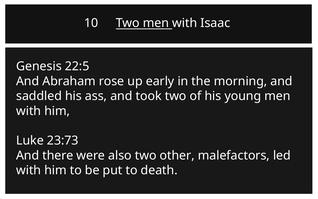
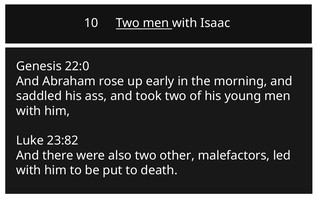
22:5: 22:5 -> 22:0 (77, 66)
23:73: 23:73 -> 23:82 (63, 140)
